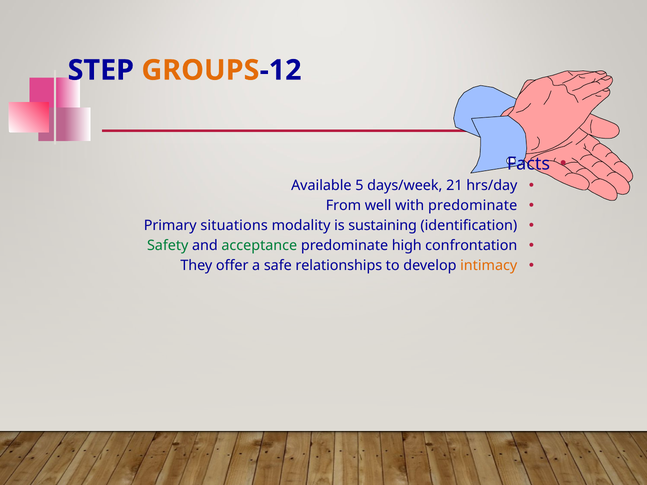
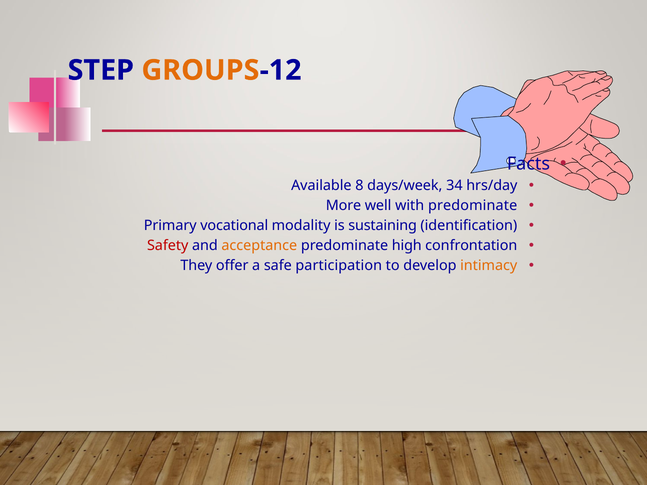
5: 5 -> 8 (359, 186)
21: 21 -> 34 (454, 186)
From: From -> More (343, 206)
situations: situations -> vocational (234, 226)
Safety colour: green -> red (168, 246)
acceptance colour: green -> orange (259, 246)
relationships: relationships -> participation (339, 266)
